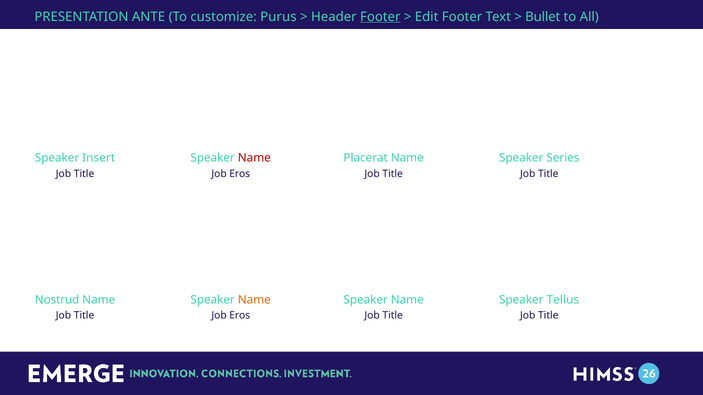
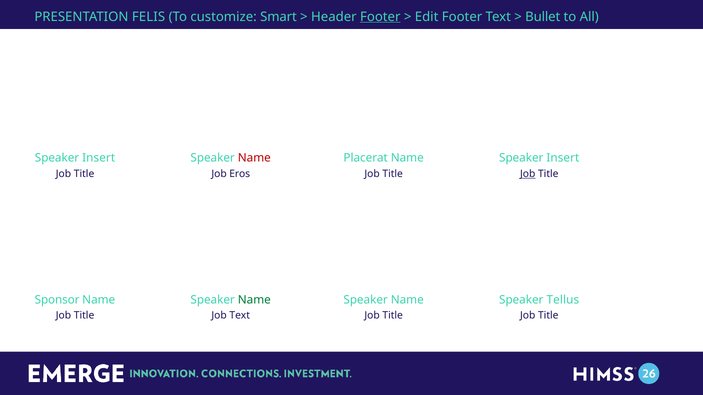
ANTE: ANTE -> FELIS (149, 17)
Purus: Purus -> Smart (278, 17)
Series: Series -> Insert (563, 158)
Job underline: none -> present (528, 174)
Nostrud: Nostrud -> Sponsor (57, 300)
Name colour: orange -> green (254, 300)
Eros: Eros -> Text (240, 316)
